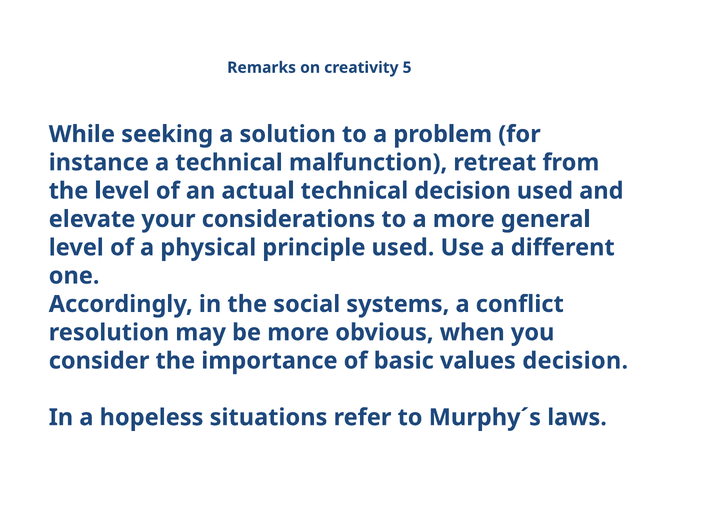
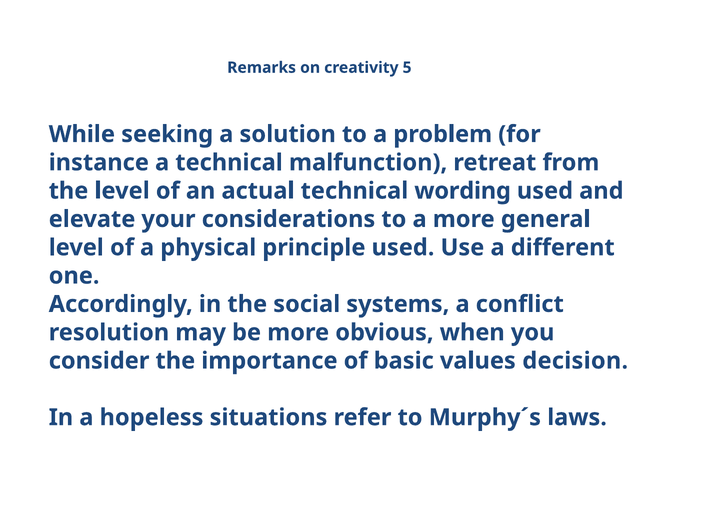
technical decision: decision -> wording (463, 191)
